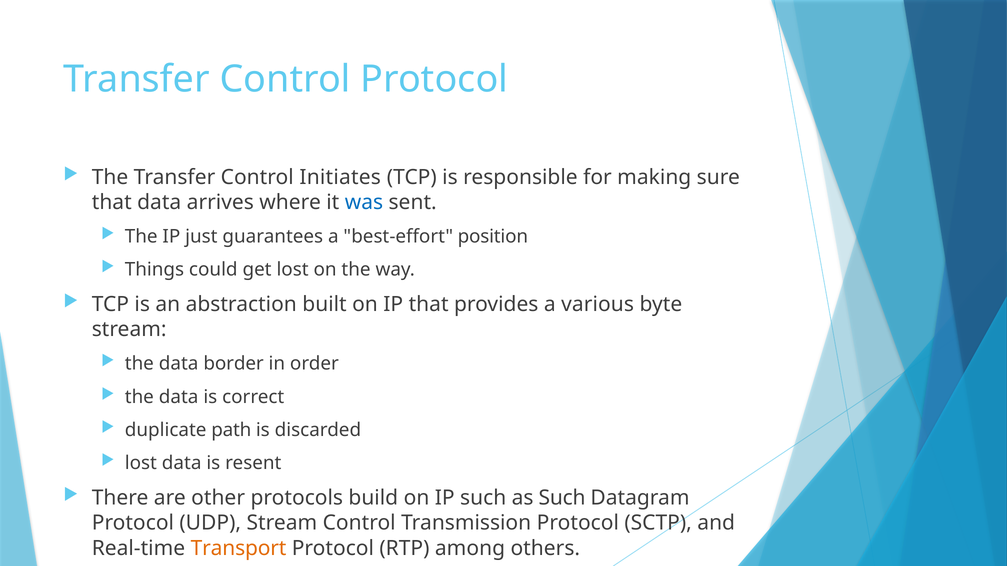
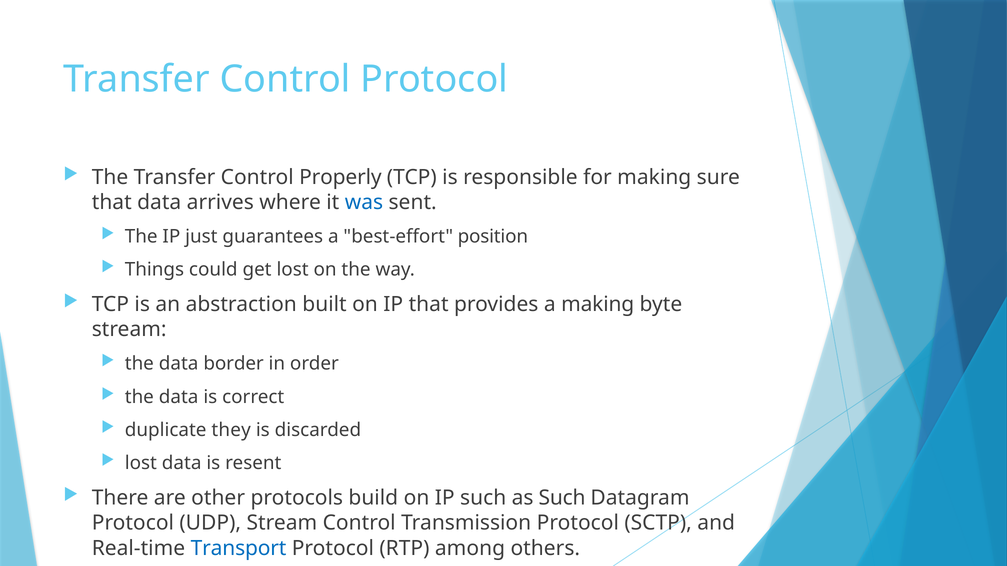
Initiates: Initiates -> Properly (340, 177)
a various: various -> making (598, 305)
path: path -> they (231, 430)
Transport colour: orange -> blue (239, 549)
